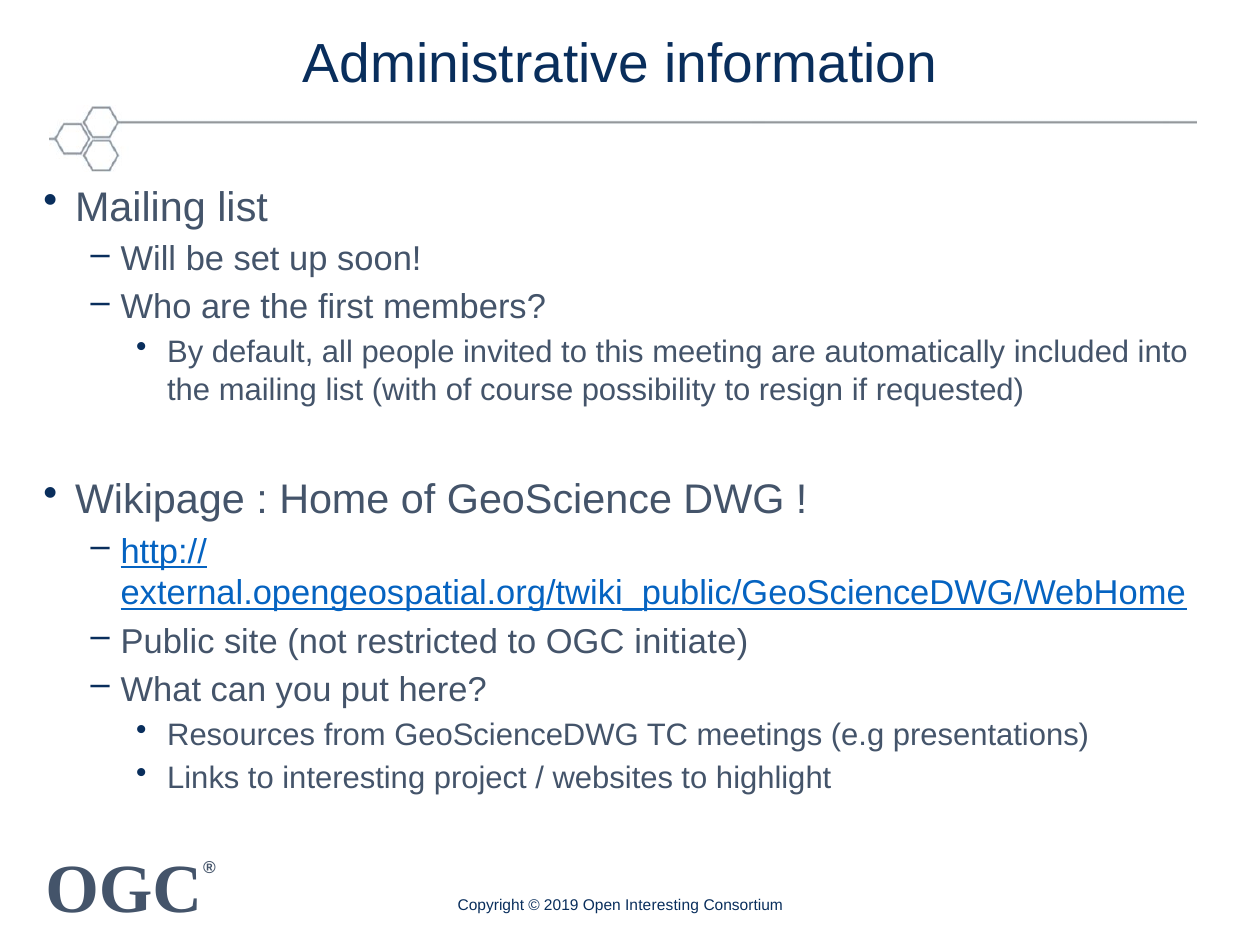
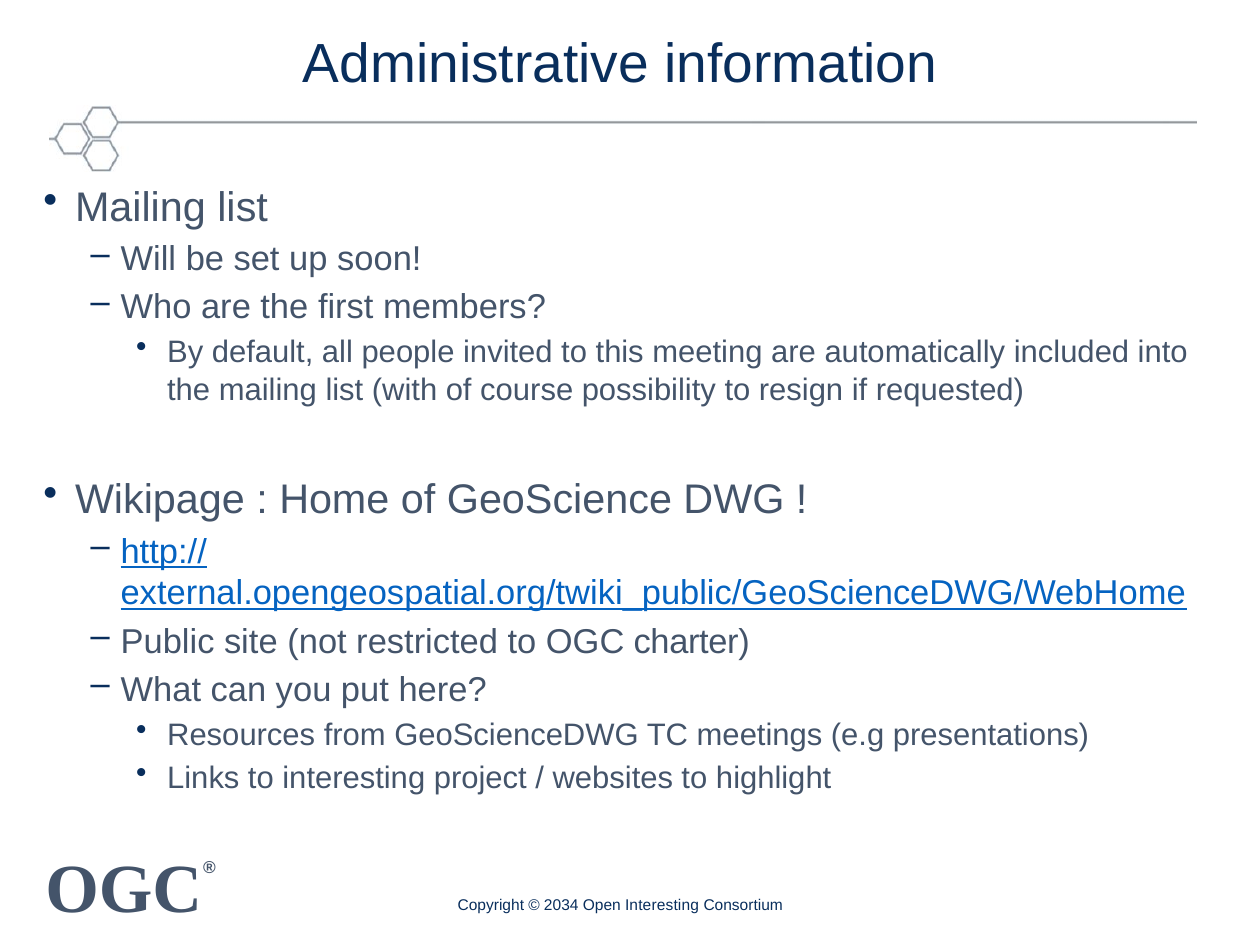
initiate: initiate -> charter (692, 642)
2019: 2019 -> 2034 (561, 905)
